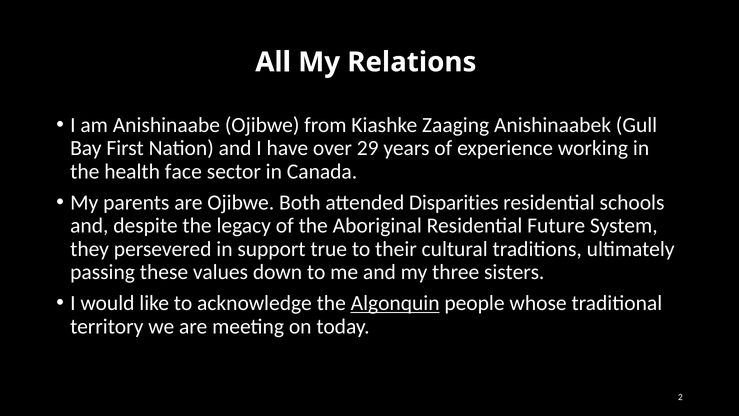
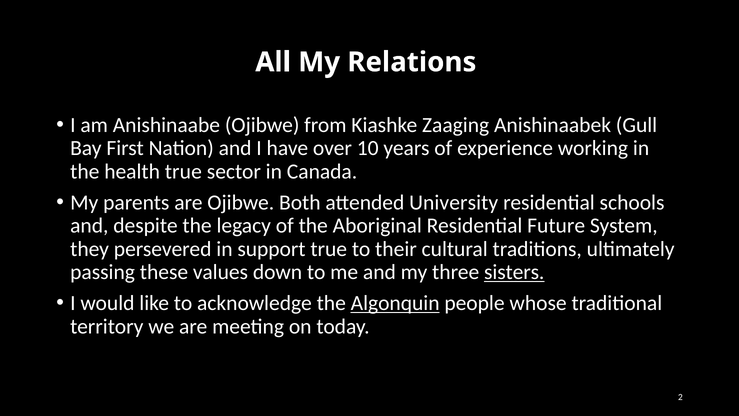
29: 29 -> 10 (368, 148)
health face: face -> true (183, 171)
Disparities: Disparities -> University (454, 202)
sisters underline: none -> present (514, 272)
